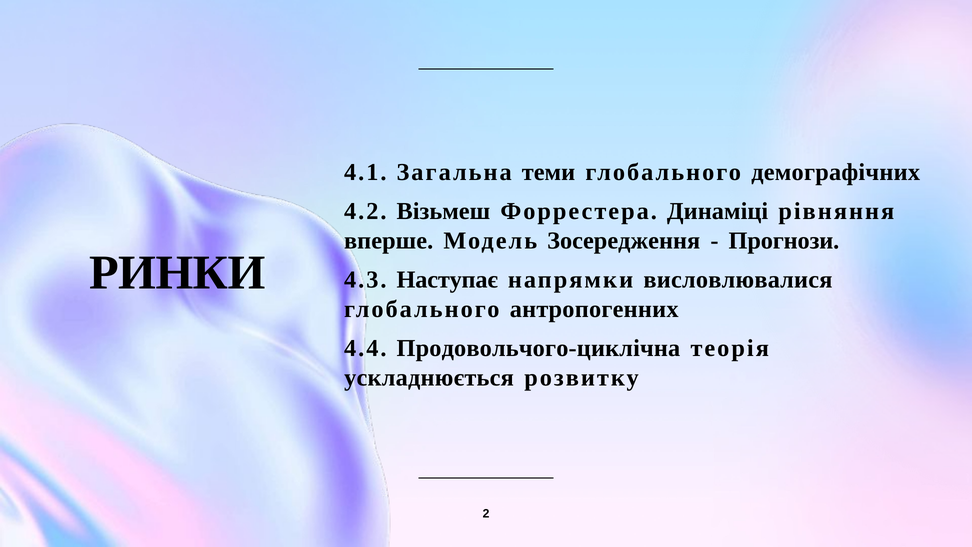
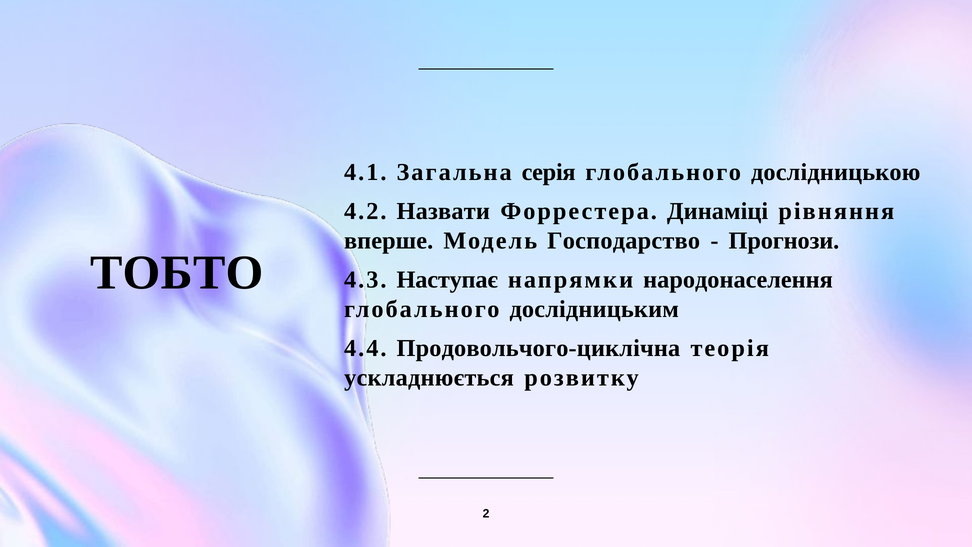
теми: теми -> серія (549, 172)
демографічних: демографічних -> дослідницькою (836, 172)
Візьмеш: Візьмеш -> Назвати (443, 211)
Зосередження: Зосередження -> Господарство (624, 240)
РИНКИ: РИНКИ -> ТОБТО (177, 273)
висловлювалися: висловлювалися -> народонаселення (738, 280)
антропогенних: антропогенних -> дослідницьким (594, 309)
